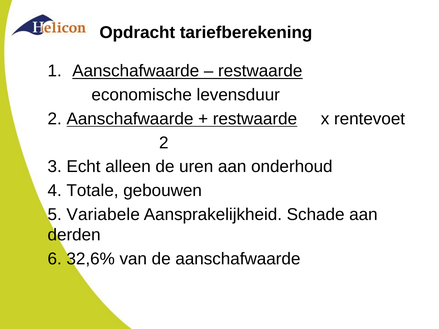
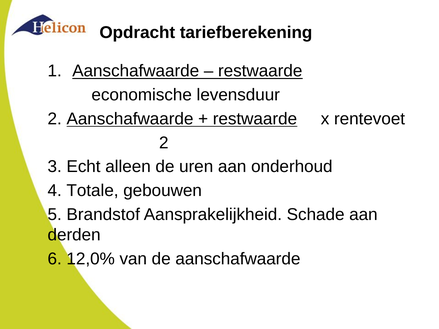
Variabele: Variabele -> Brandstof (103, 215)
32,6%: 32,6% -> 12,0% (91, 259)
